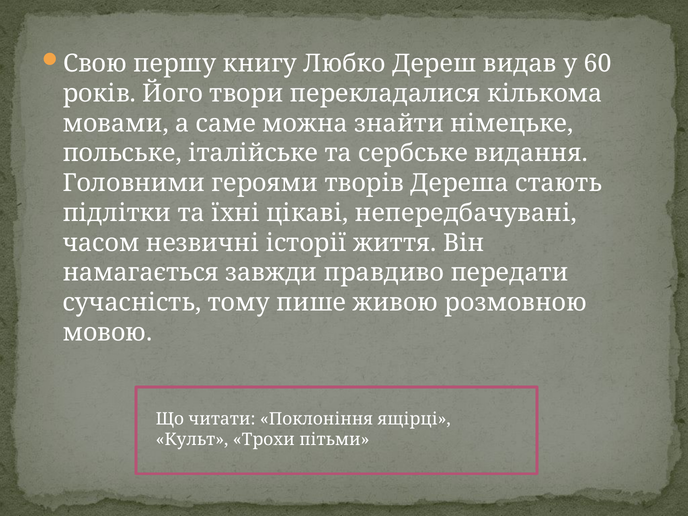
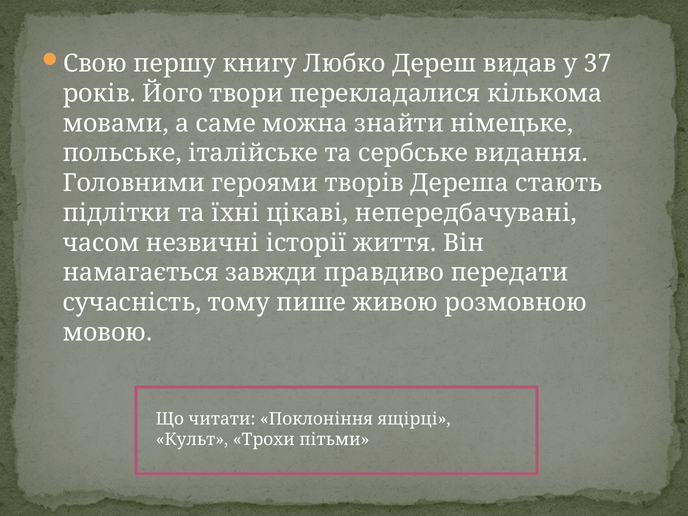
60: 60 -> 37 (598, 64)
